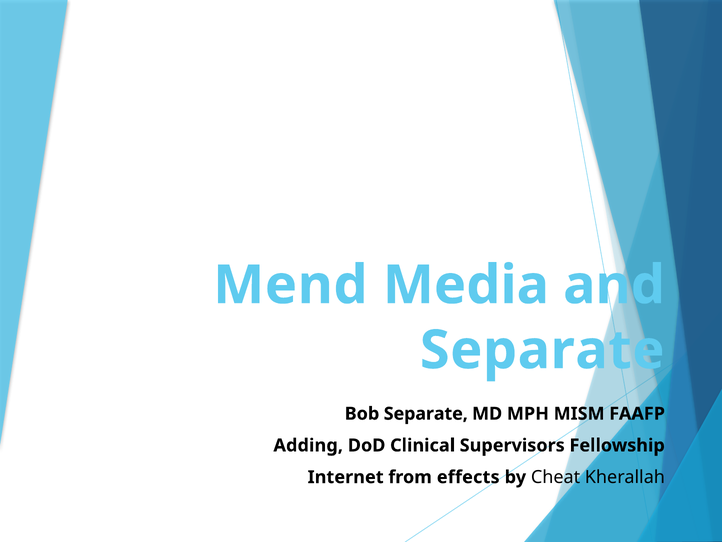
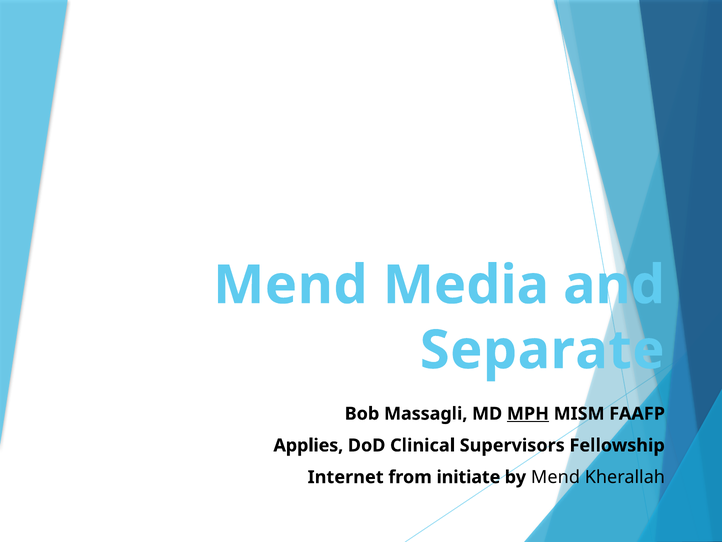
Bob Separate: Separate -> Massagli (426, 413)
MPH underline: none -> present (528, 413)
Adding: Adding -> Applies (308, 445)
effects: effects -> initiate (468, 477)
by Cheat: Cheat -> Mend (556, 477)
